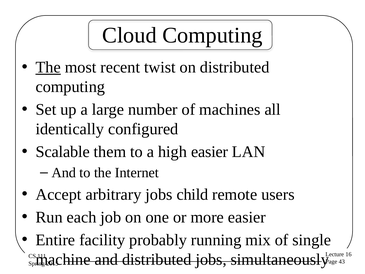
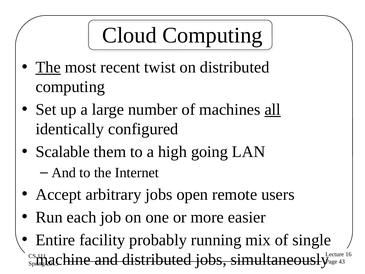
all underline: none -> present (273, 109)
high easier: easier -> going (209, 152)
child: child -> open (192, 194)
